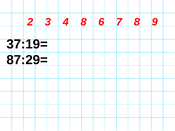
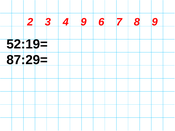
4 8: 8 -> 9 (84, 22)
37:19=: 37:19= -> 52:19= (27, 44)
